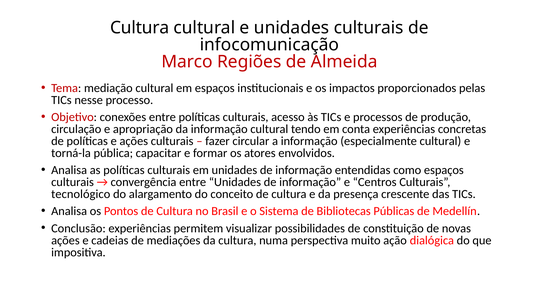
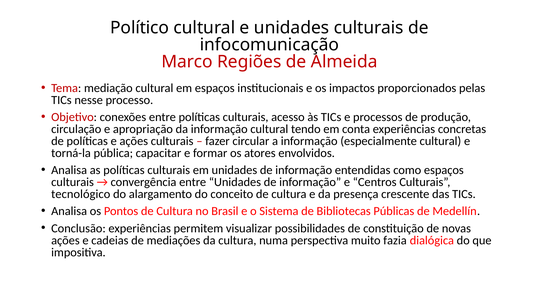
Cultura: Cultura -> Político (140, 28)
ação: ação -> fazia (395, 240)
